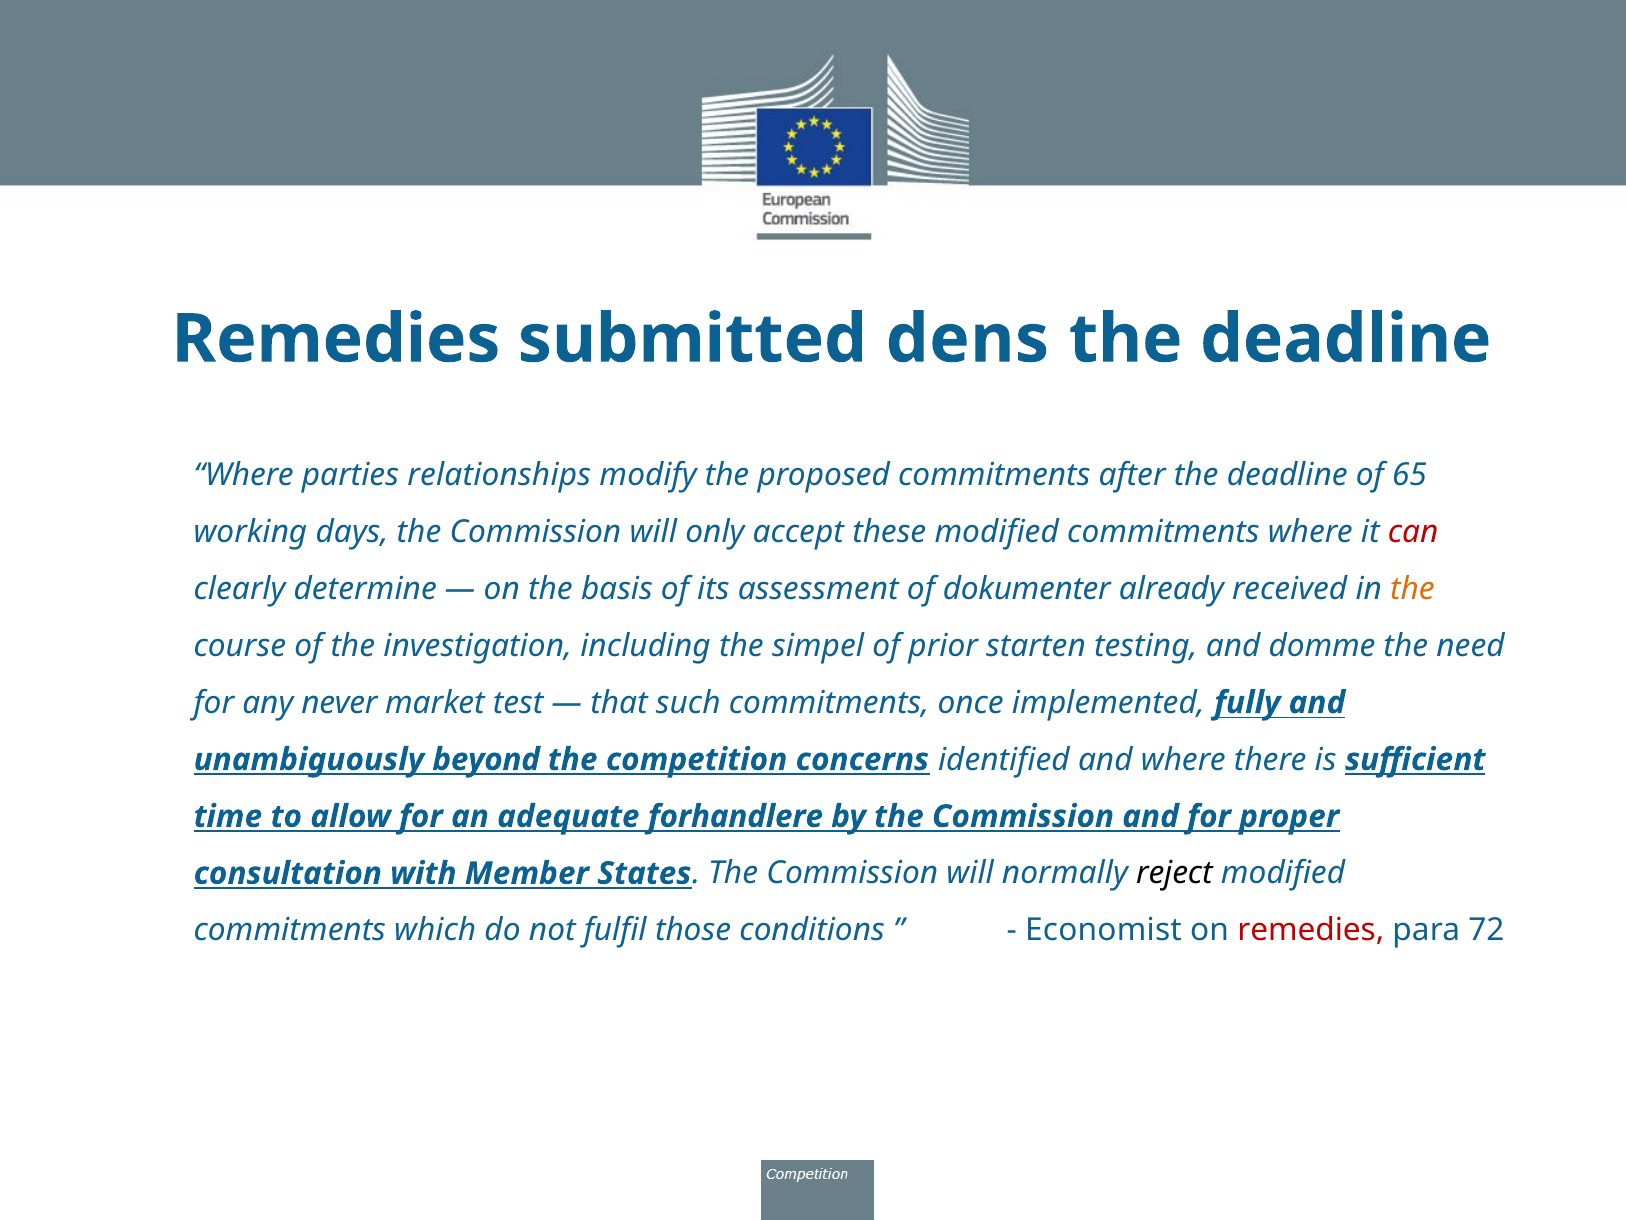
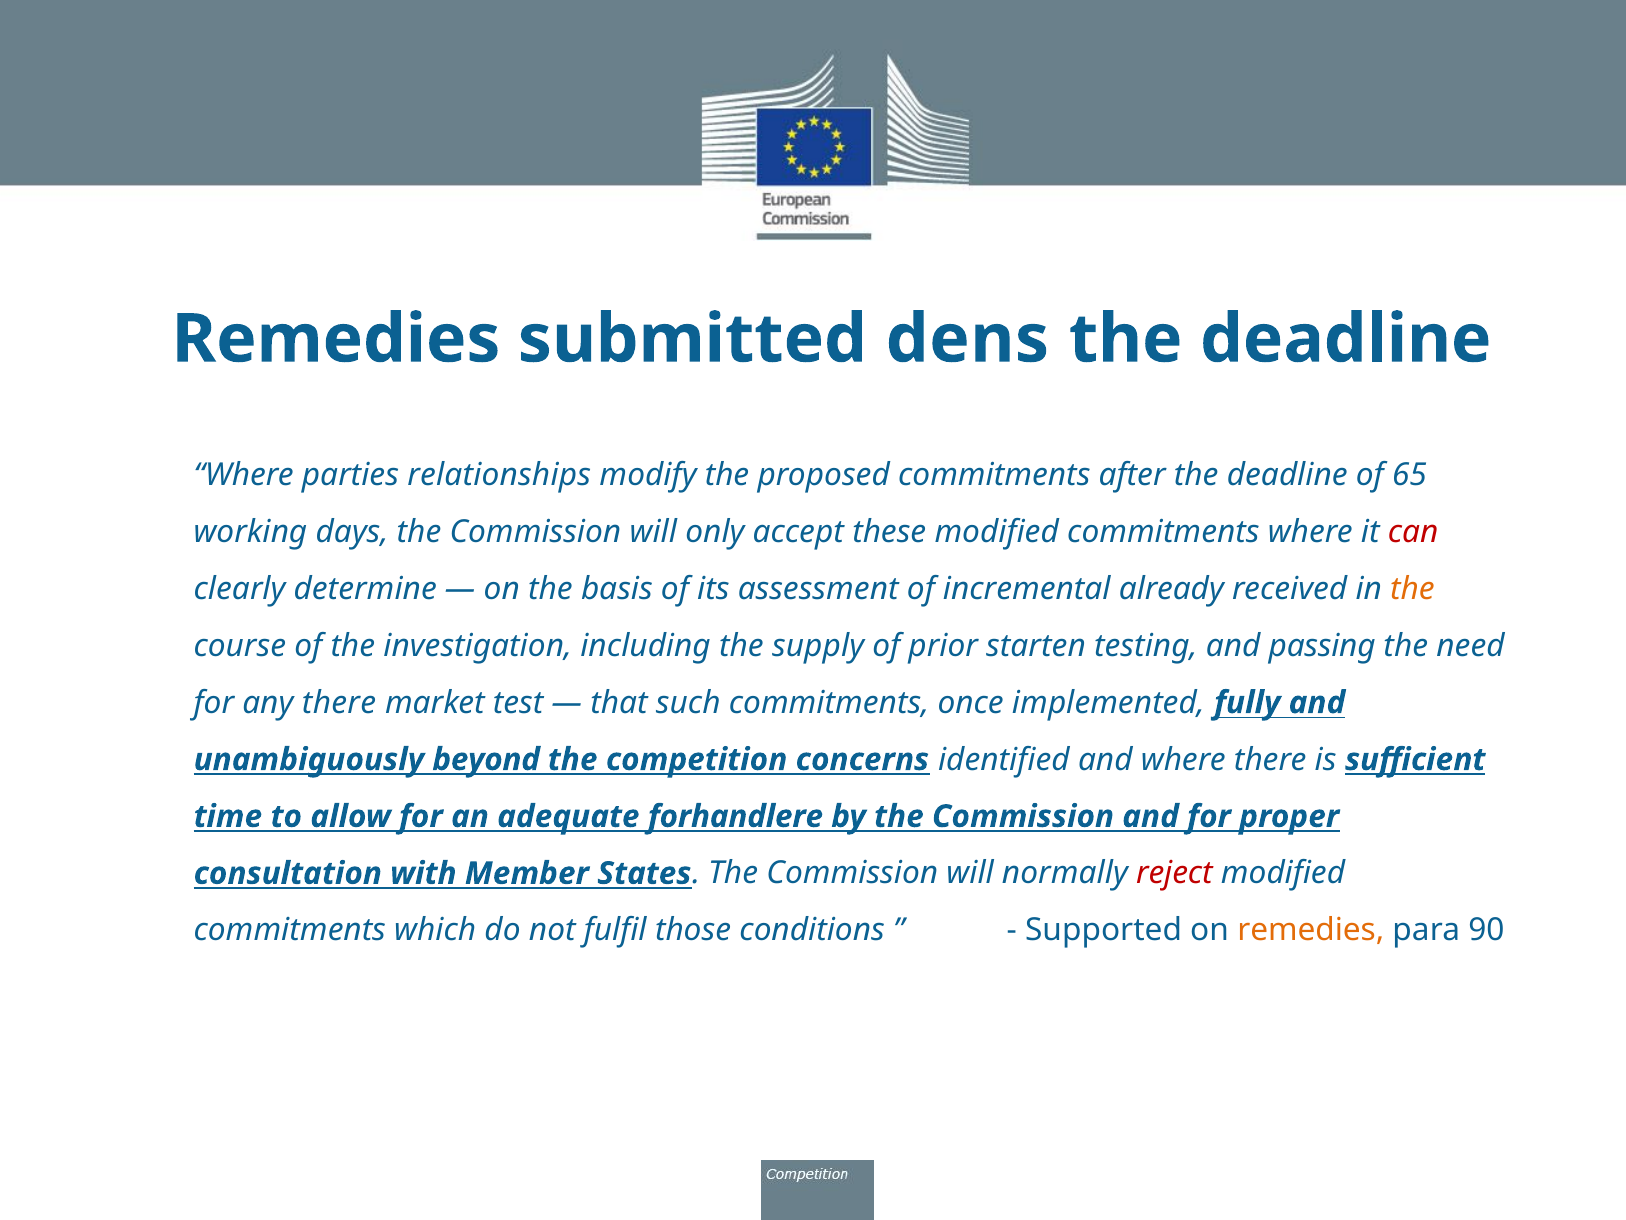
dokumenter: dokumenter -> incremental (1027, 589)
simpel: simpel -> supply (818, 645)
domme: domme -> passing (1322, 645)
any never: never -> there (339, 702)
reject colour: black -> red (1174, 873)
Economist: Economist -> Supported (1104, 930)
remedies colour: red -> orange (1311, 930)
72: 72 -> 90 (1486, 930)
